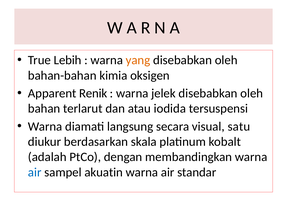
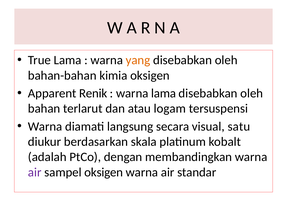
True Lebih: Lebih -> Lama (68, 60)
warna jelek: jelek -> lama (164, 93)
iodida: iodida -> logam (170, 109)
air colour: blue -> purple (35, 172)
sampel akuatin: akuatin -> oksigen (104, 172)
